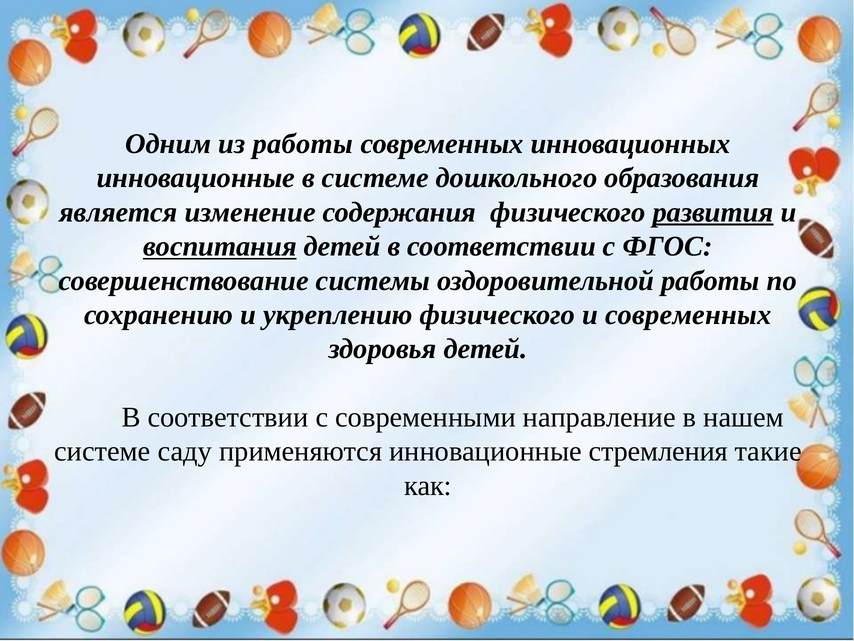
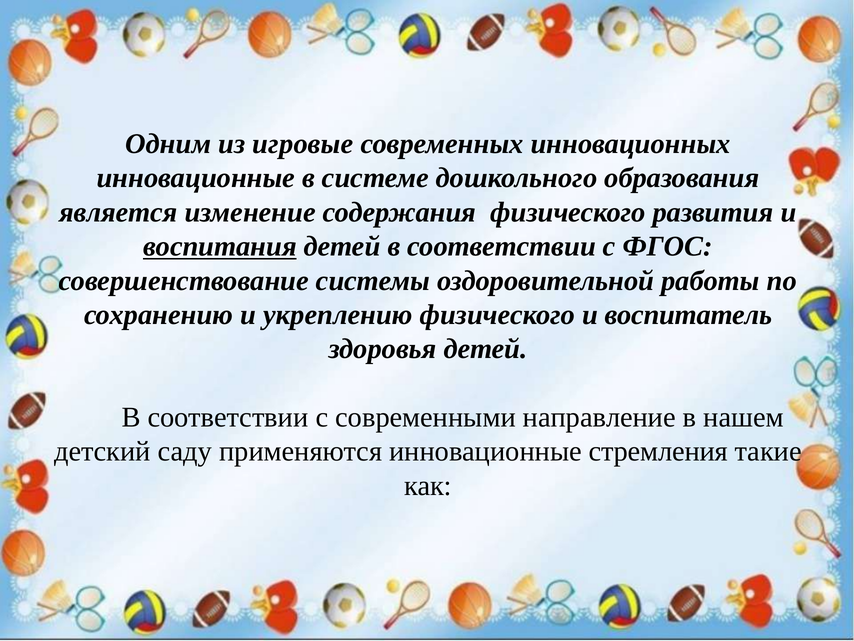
из работы: работы -> игровые (303, 144)
развития underline: present -> none (713, 212)
и современных: современных -> воспитатель (688, 315)
системе: системе -> детский (102, 451)
